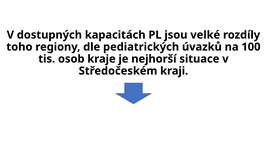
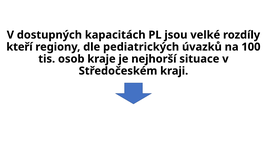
toho: toho -> kteří (19, 47)
